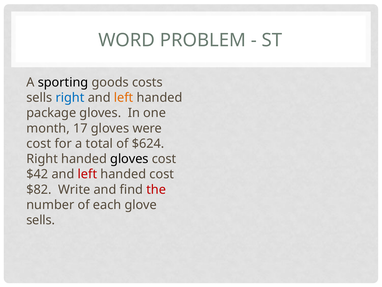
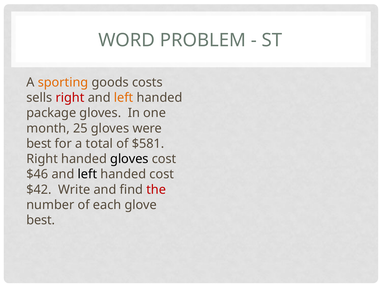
sporting colour: black -> orange (63, 82)
right colour: blue -> red (70, 98)
17: 17 -> 25 (80, 128)
cost: cost -> best (39, 143)
$624: $624 -> $581 (148, 143)
$42: $42 -> $46 (37, 174)
left colour: red -> black (87, 174)
$82: $82 -> $42 (39, 189)
sells: sells -> best (41, 220)
